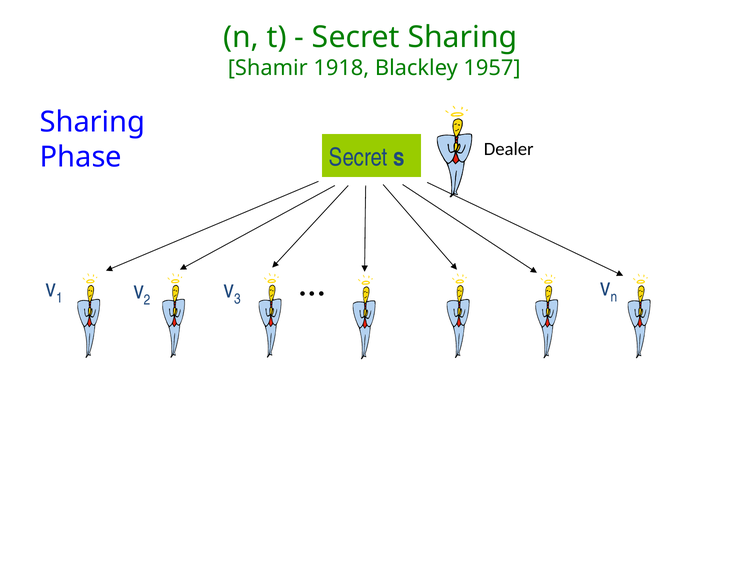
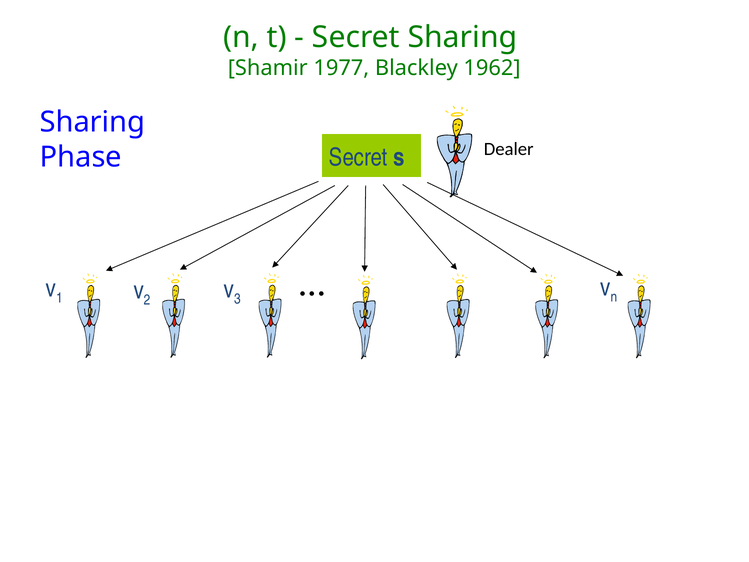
1918: 1918 -> 1977 (341, 68)
1957: 1957 -> 1962 (492, 68)
